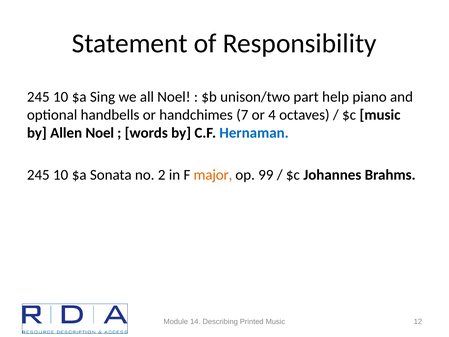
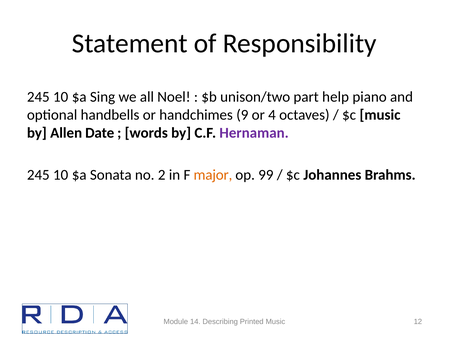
7: 7 -> 9 (242, 115)
Allen Noel: Noel -> Date (100, 133)
Hernaman colour: blue -> purple (254, 133)
